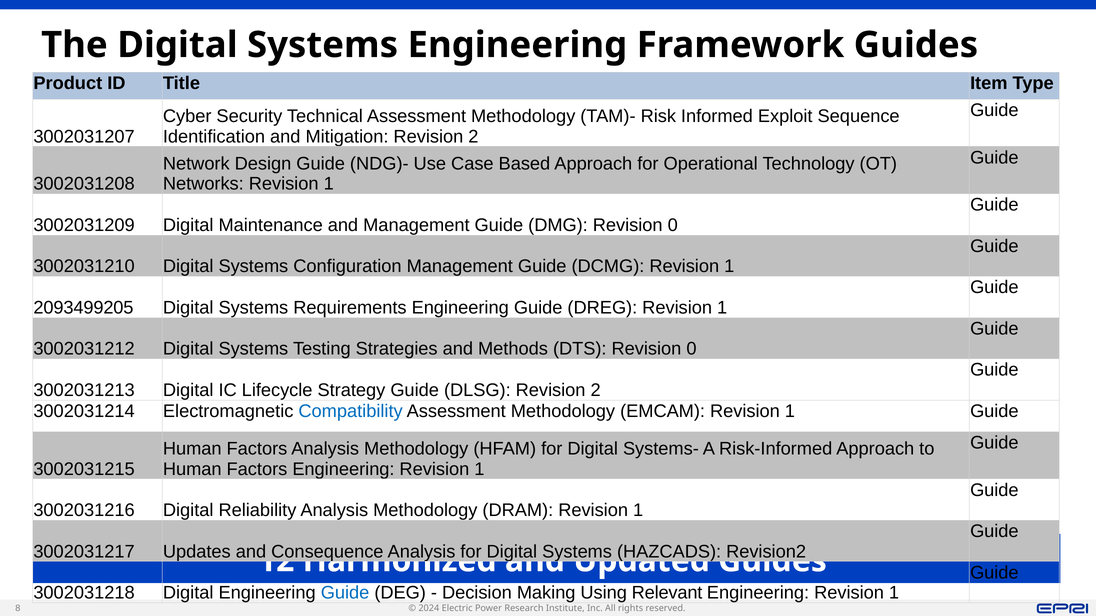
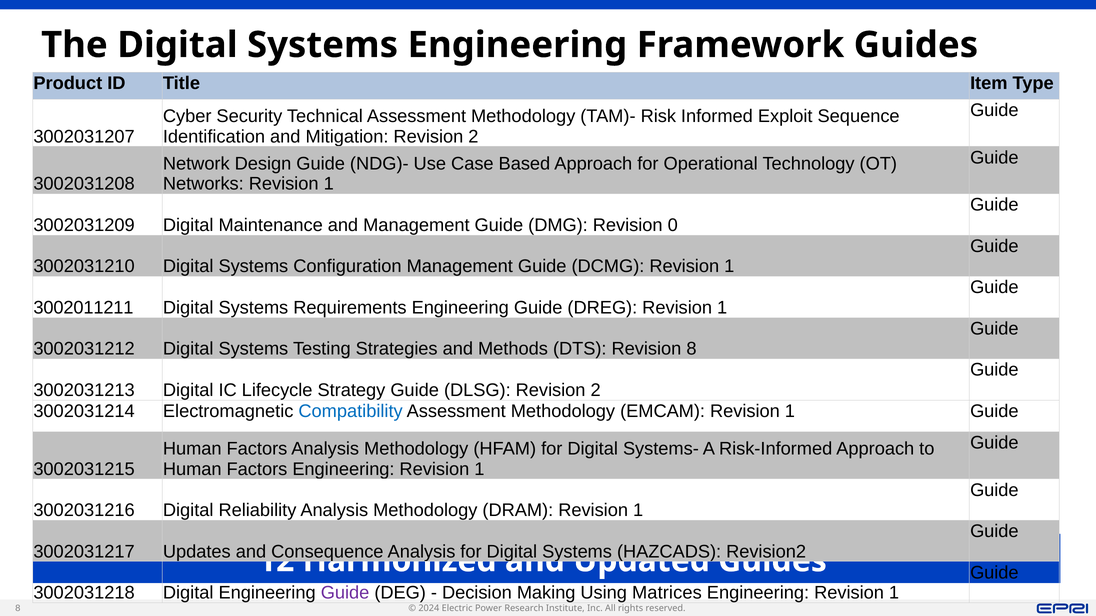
2093499205: 2093499205 -> 3002011211 (83, 308)
DTS Revision 0: 0 -> 8 (691, 349)
Guide colour: blue -> purple (345, 593)
Relevant: Relevant -> Matrices (667, 593)
